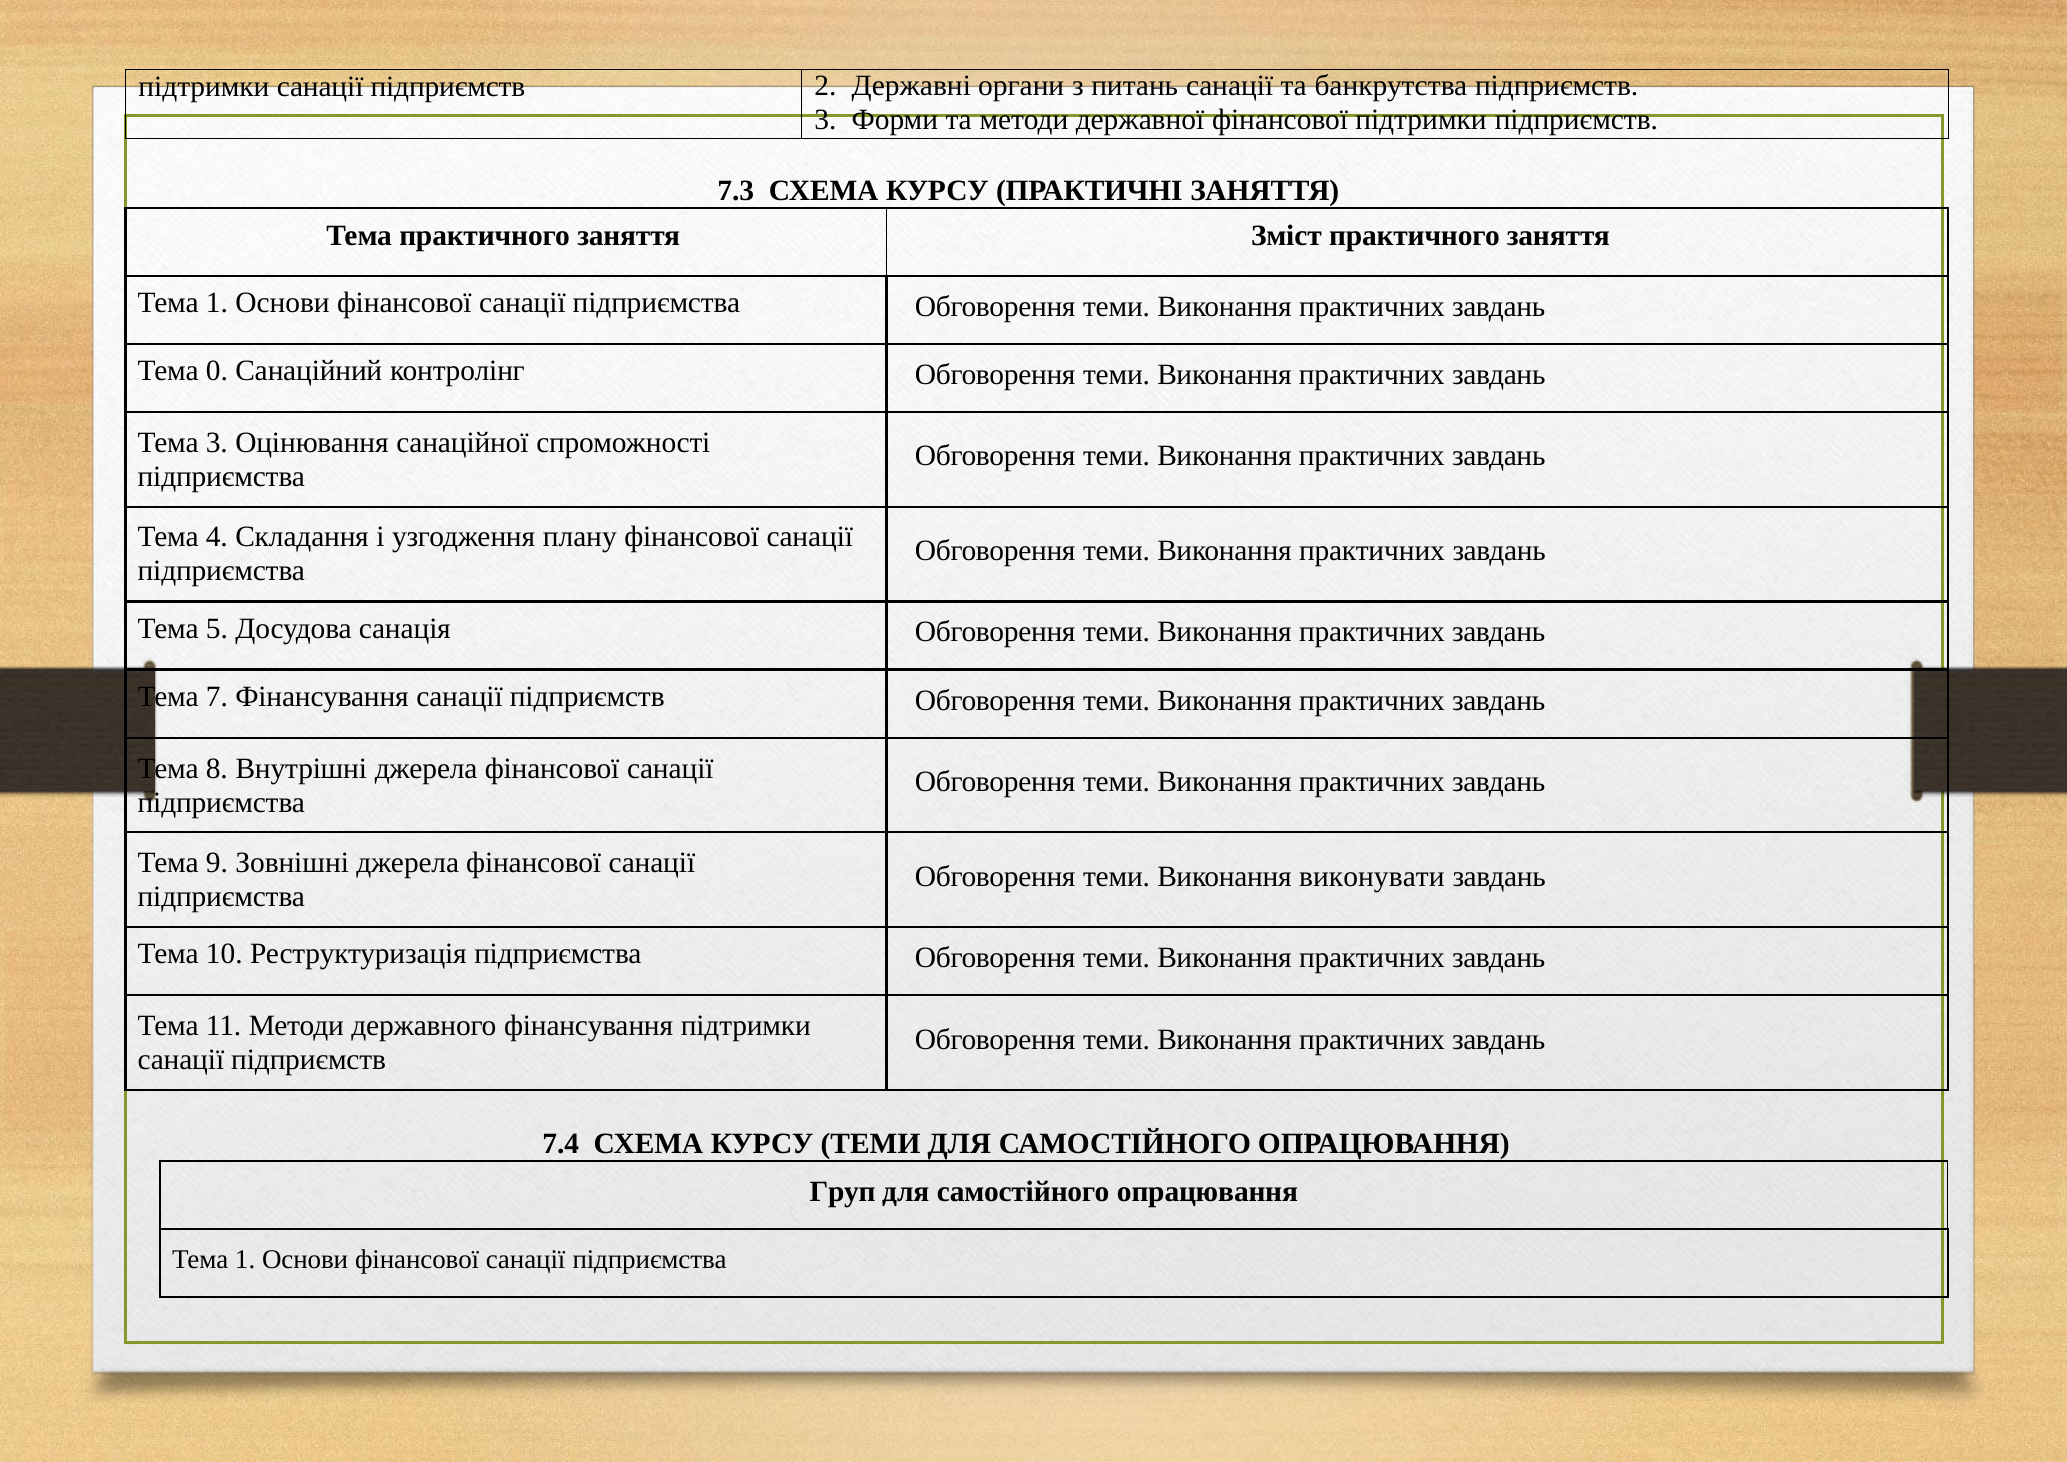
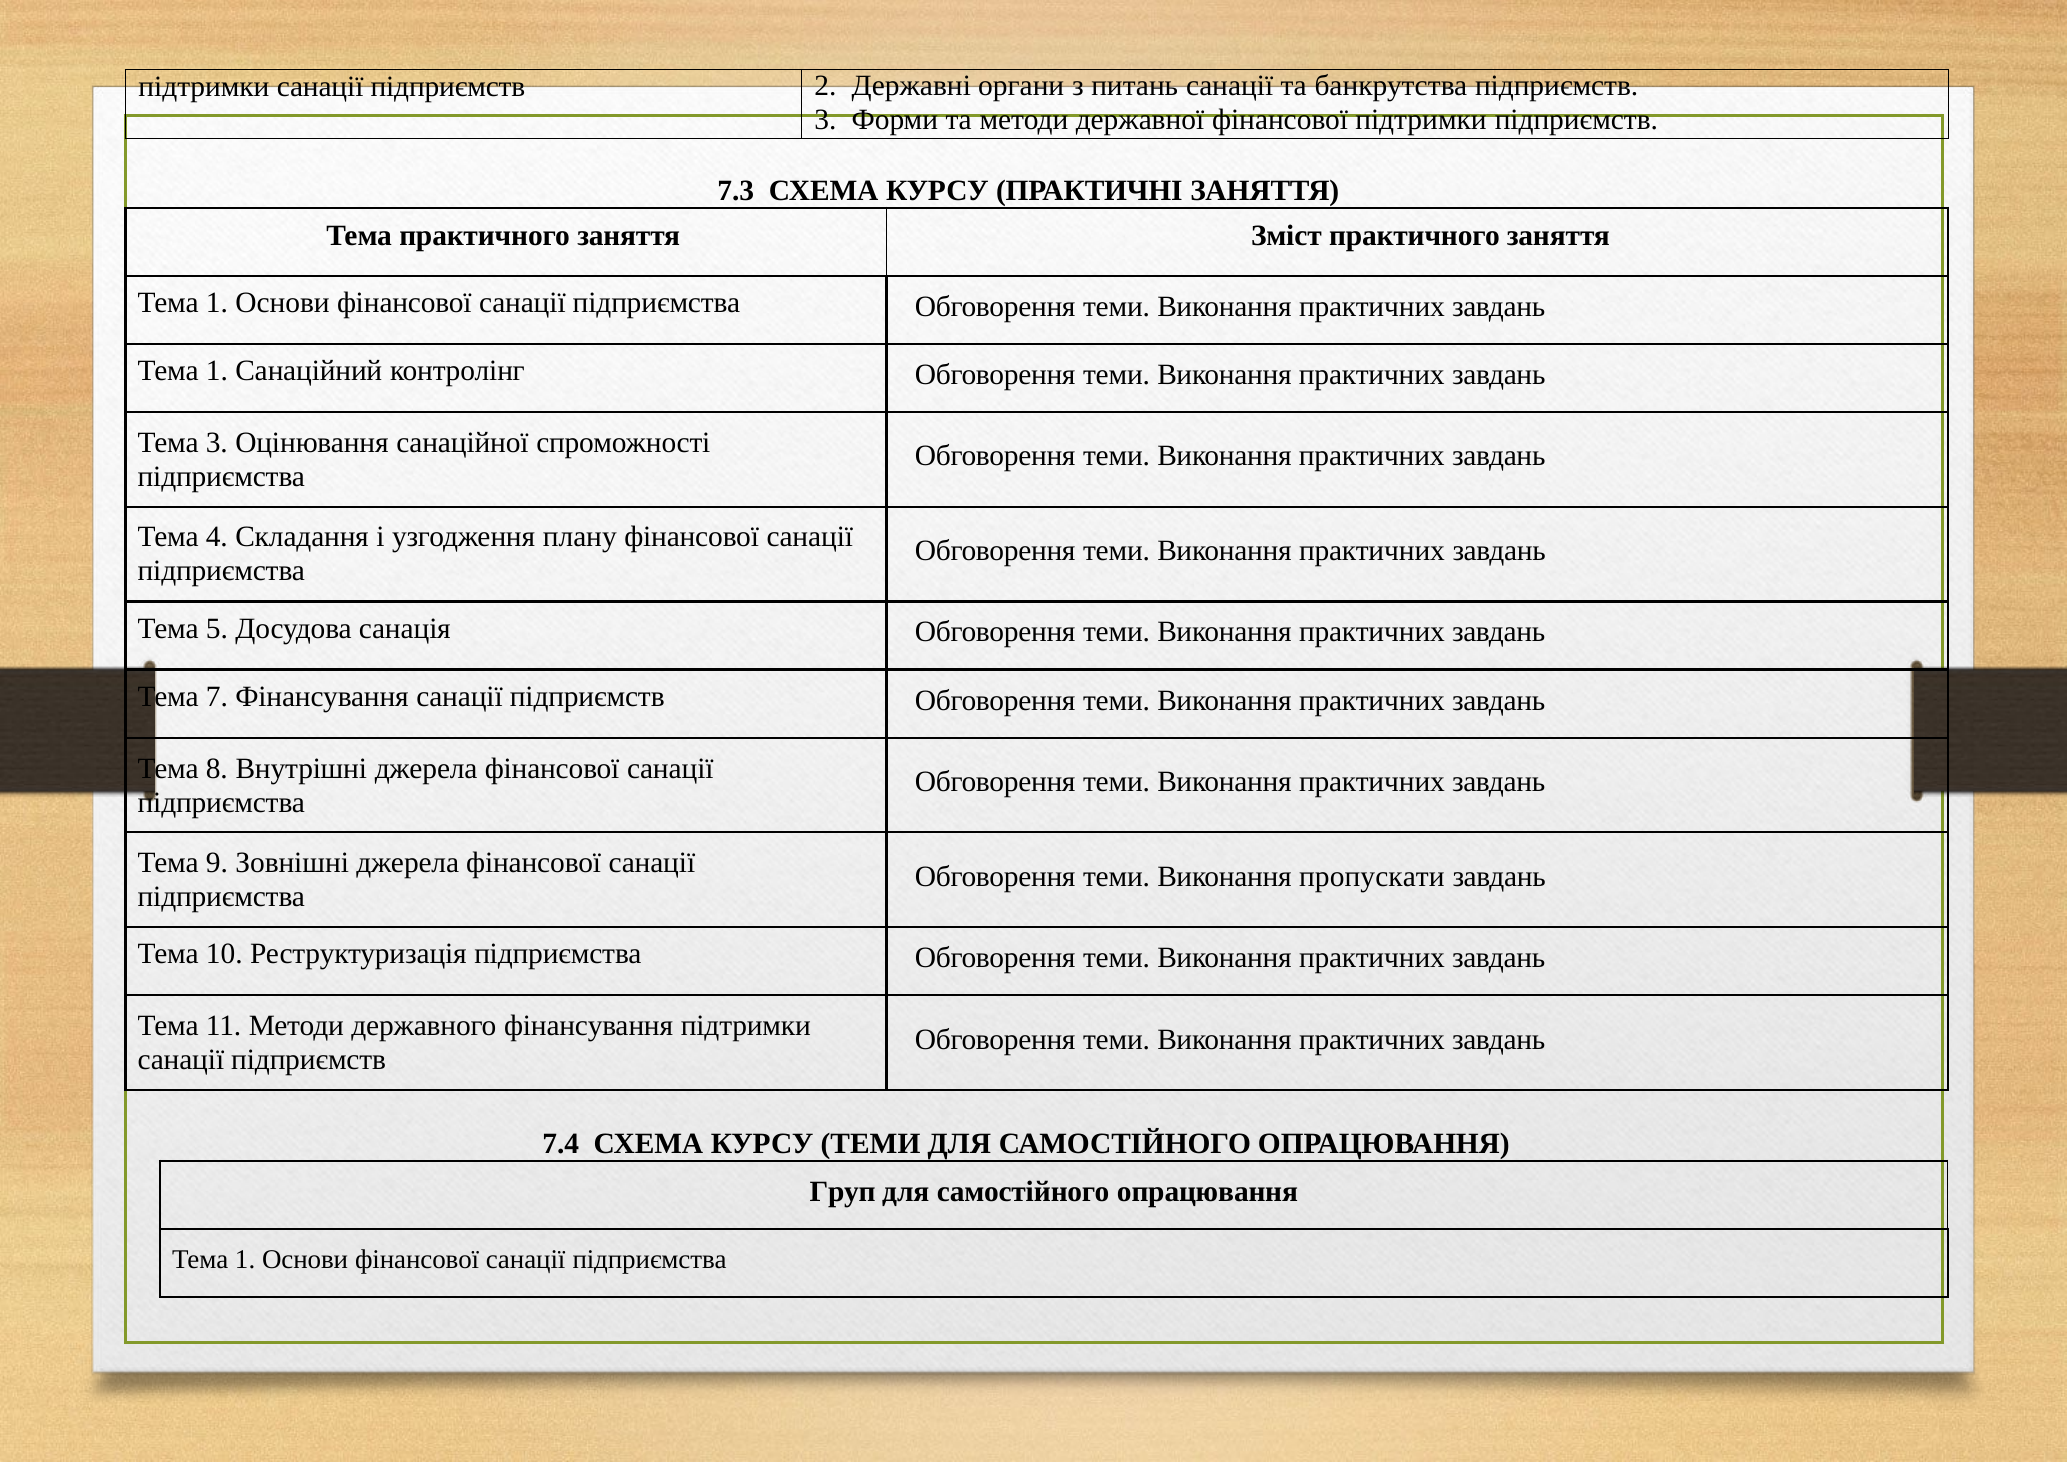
0: 0 -> 1 (217, 371)
виконувати: виконувати -> пропускати (1372, 876)
